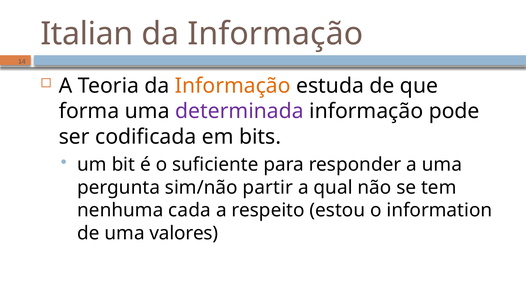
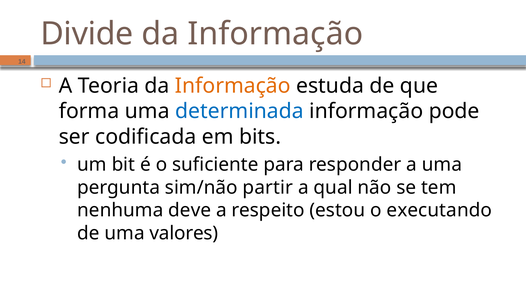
Italian: Italian -> Divide (87, 34)
determinada colour: purple -> blue (239, 111)
cada: cada -> deve (190, 210)
information: information -> executando (439, 210)
